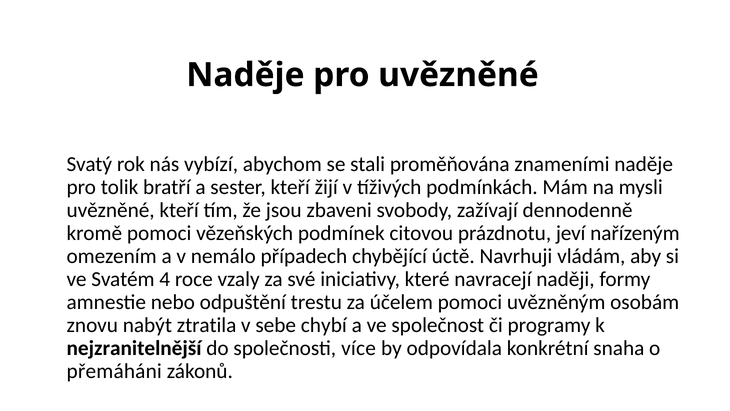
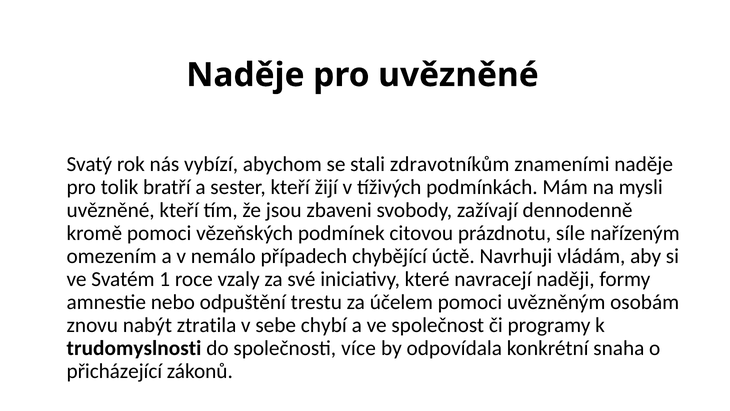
proměňována: proměňována -> zdravotníkům (450, 164)
jeví: jeví -> síle (571, 233)
4: 4 -> 1 (165, 279)
nejzranitelnější: nejzranitelnější -> trudomyslnosti (134, 348)
přemáháni: přemáháni -> přicházející (114, 371)
